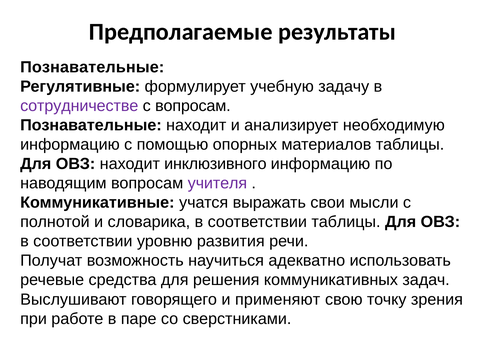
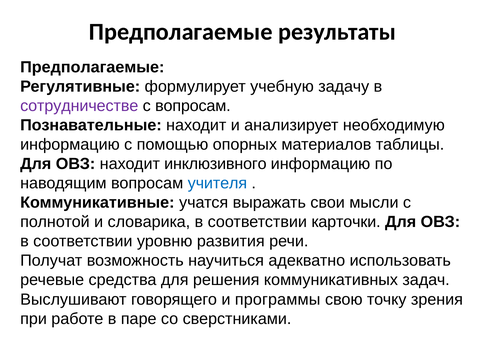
Познавательные: Познавательные -> Предполагаемые (92, 67)
учителя colour: purple -> blue (217, 183)
соответствии таблицы: таблицы -> карточки (346, 222)
применяют: применяют -> программы (278, 299)
